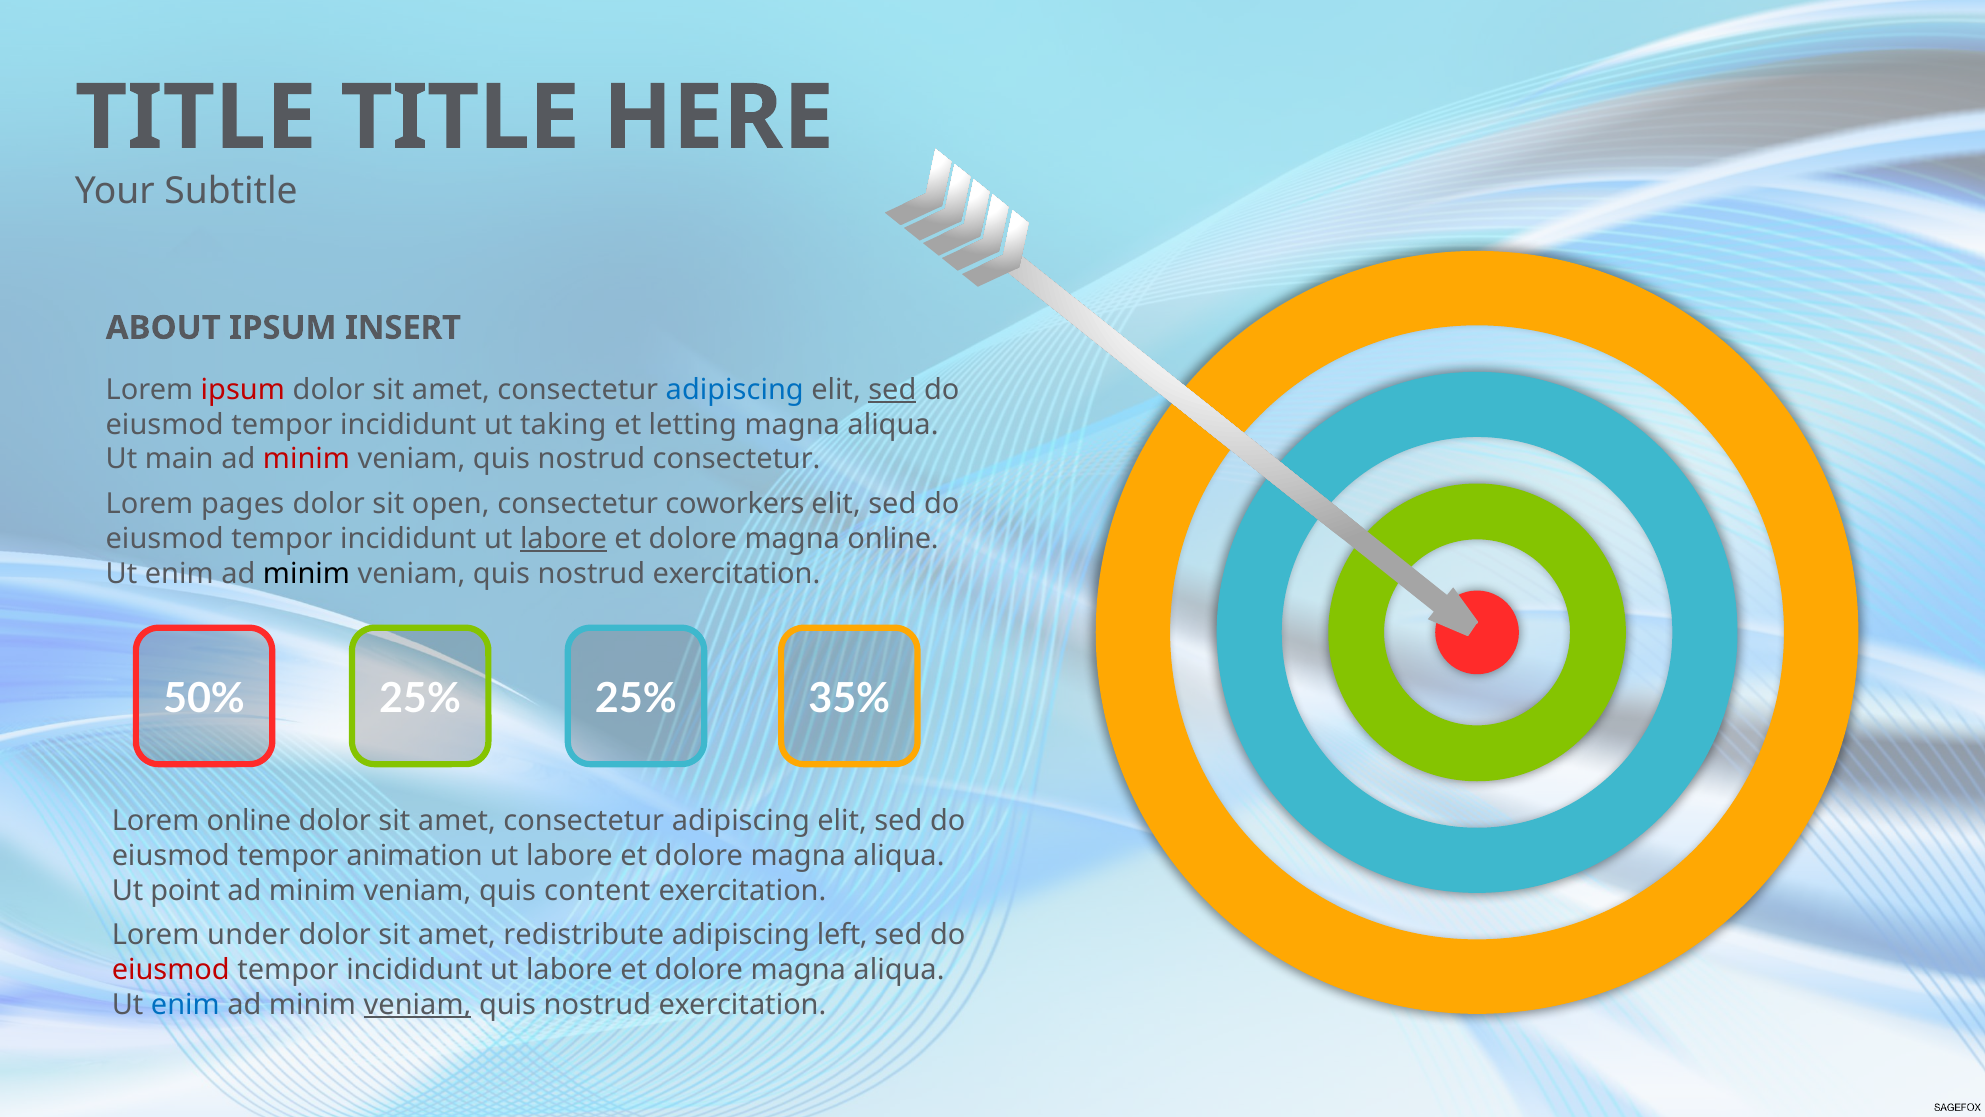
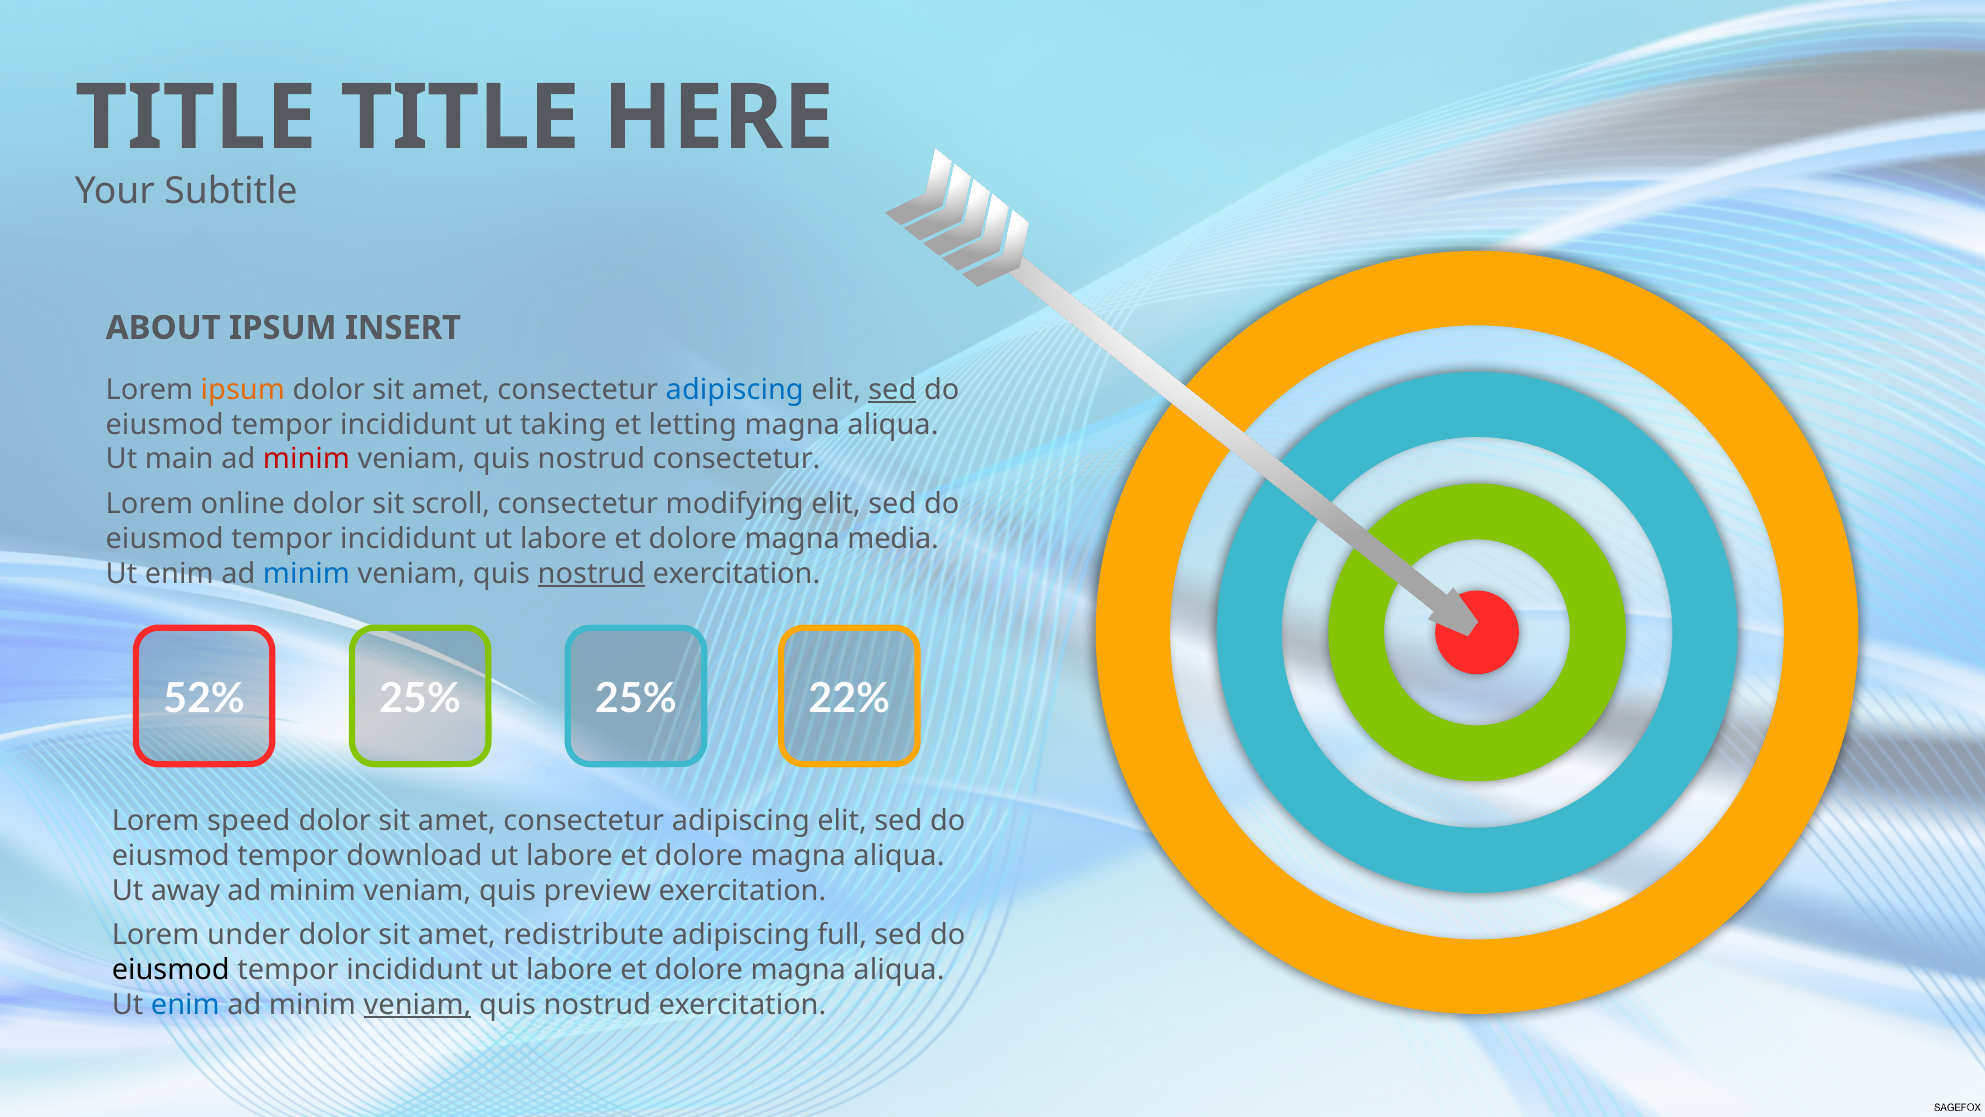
ipsum colour: red -> orange (243, 390)
pages: pages -> online (243, 504)
open: open -> scroll (451, 504)
coworkers: coworkers -> modifying (735, 504)
labore underline: present -> none (563, 538)
magna online: online -> media (893, 538)
minim colour: black -> blue (306, 573)
nostrud underline: none -> present (591, 573)
50%: 50% -> 52% (204, 699)
35%: 35% -> 22% (849, 699)
Lorem online: online -> speed (249, 821)
animation: animation -> download (414, 855)
point: point -> away (185, 890)
content: content -> preview (597, 890)
left: left -> full (842, 935)
eiusmod colour: red -> black (171, 970)
